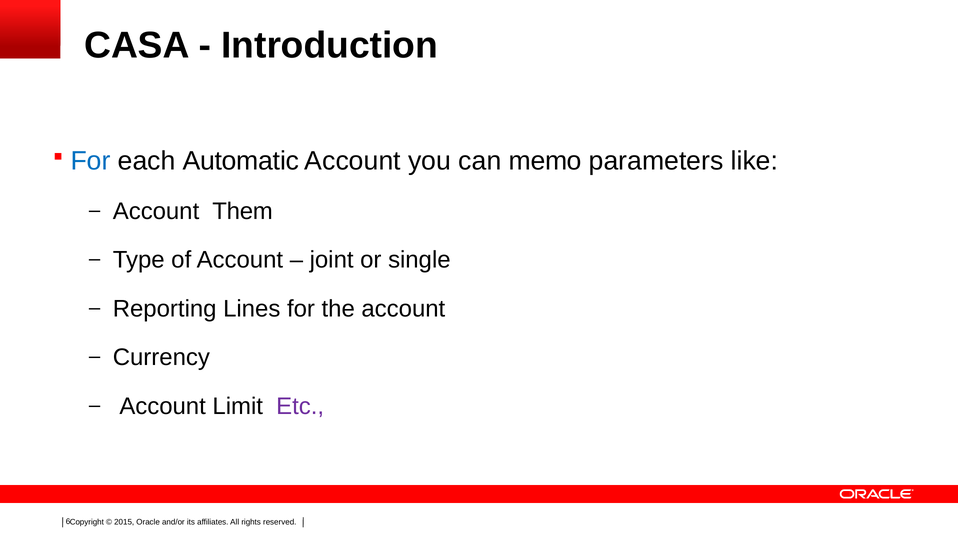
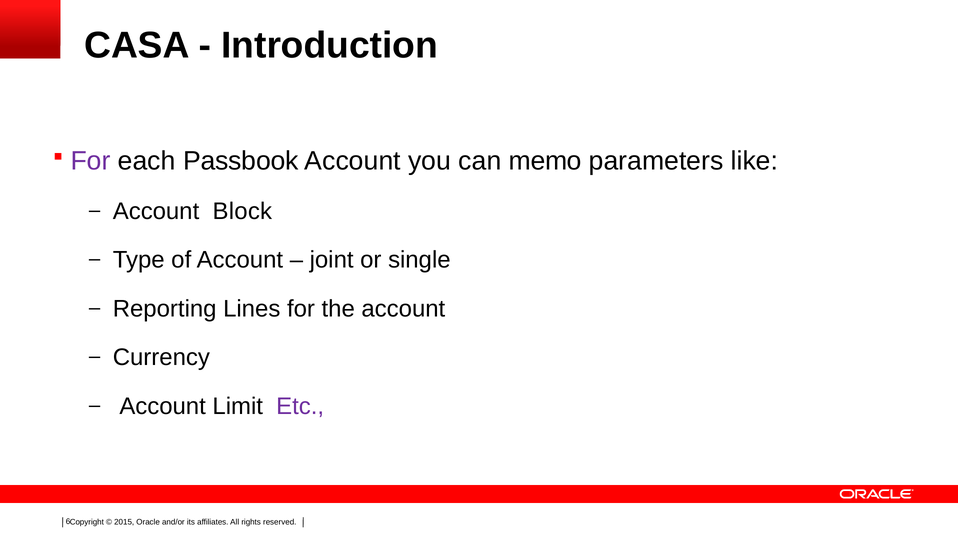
For colour: blue -> purple (91, 161)
Automatic: Automatic -> Passbook (241, 161)
Them: Them -> Block (242, 211)
